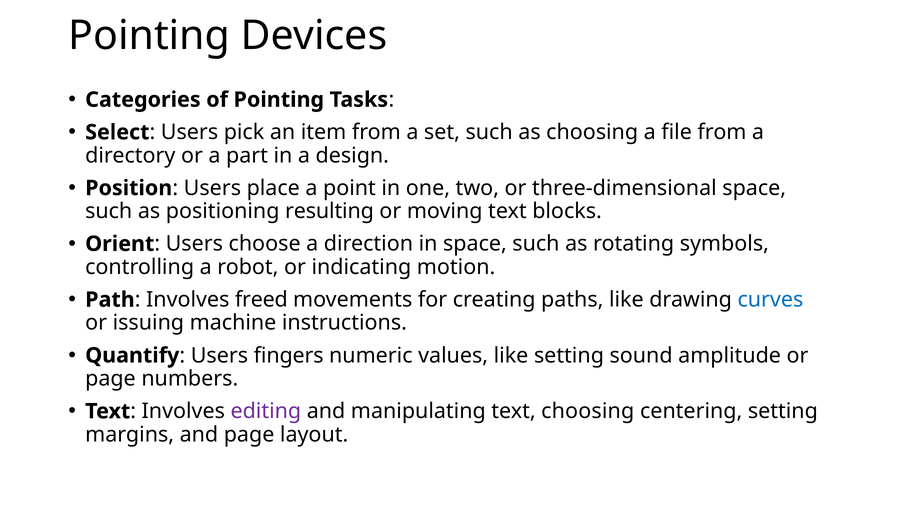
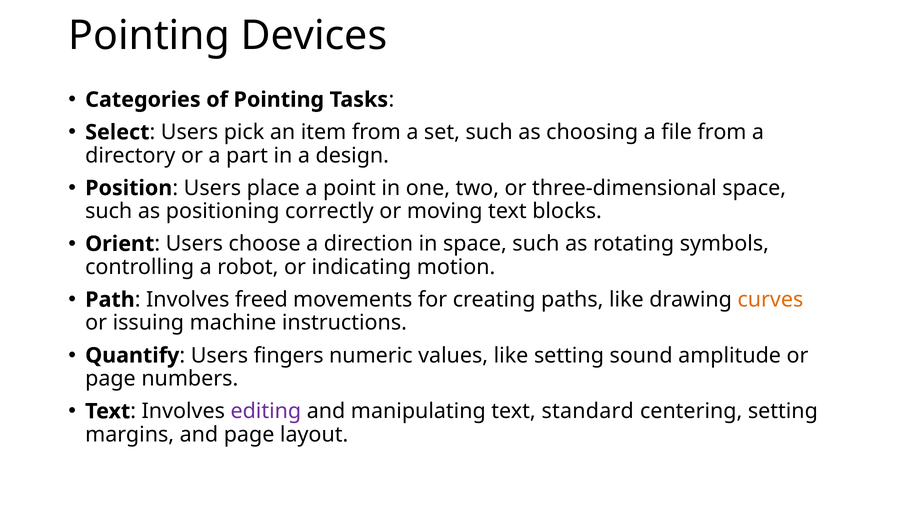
resulting: resulting -> correctly (329, 211)
curves colour: blue -> orange (770, 299)
text choosing: choosing -> standard (588, 411)
